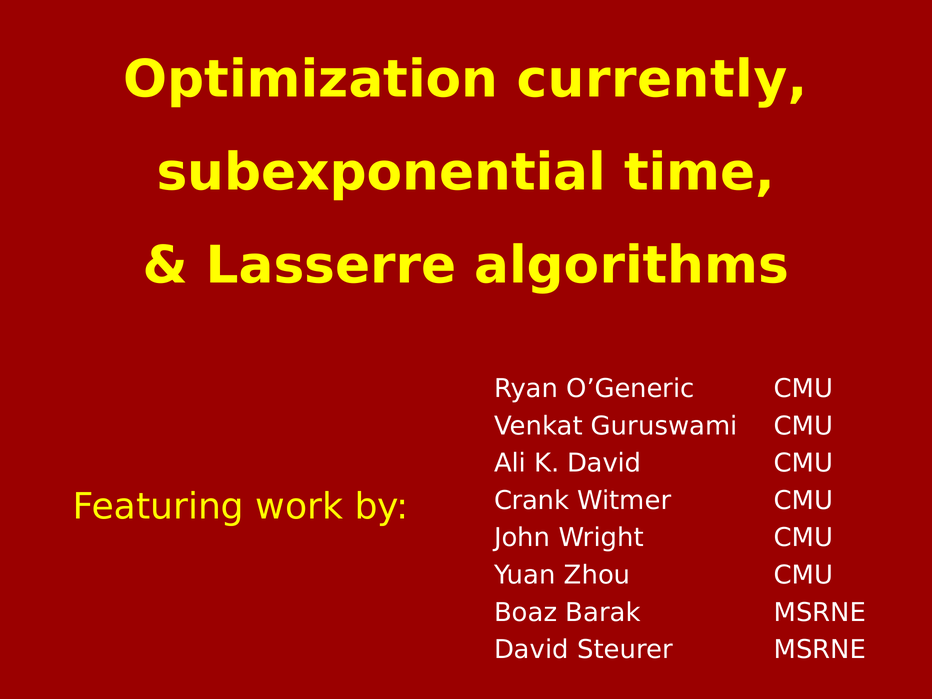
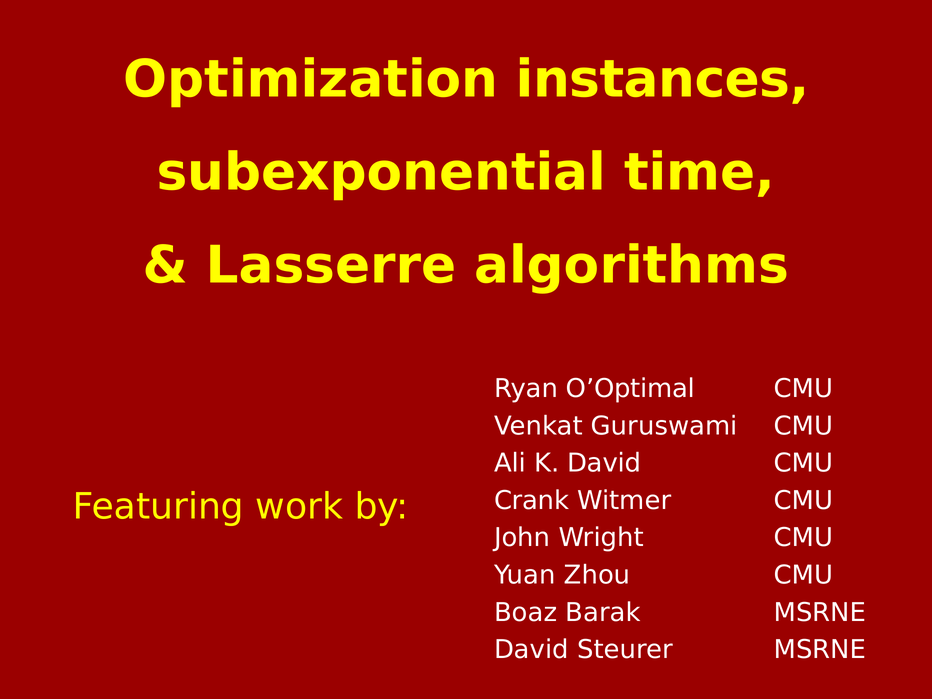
currently: currently -> instances (663, 80)
O’Generic: O’Generic -> O’Optimal (630, 389)
